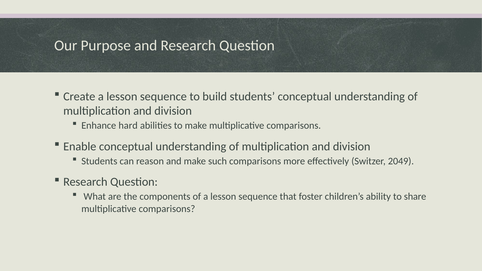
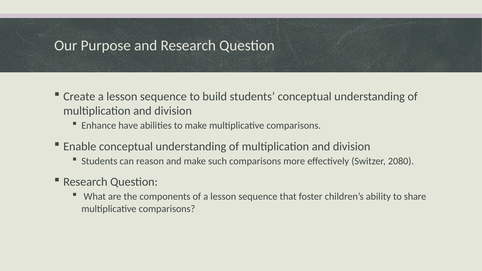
hard: hard -> have (128, 126)
2049: 2049 -> 2080 (401, 161)
